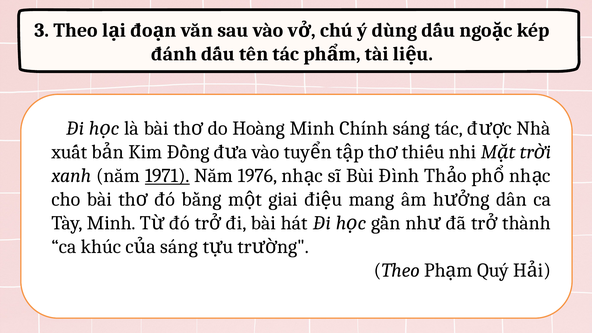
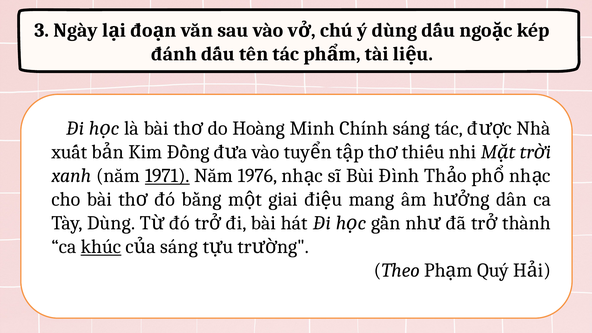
3 Theo: Theo -> Ngày (76, 30)
Tày Minh: Minh -> Dùng (111, 223)
khúc underline: none -> present (101, 247)
